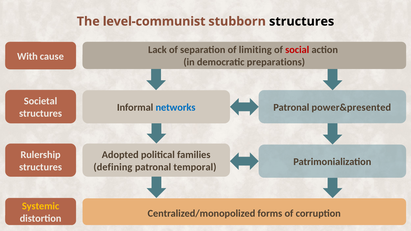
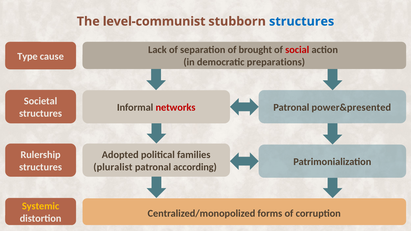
structures colour: black -> blue (302, 21)
limiting: limiting -> brought (255, 50)
With: With -> Type (27, 56)
networks colour: blue -> red (176, 108)
defining: defining -> pluralist (113, 167)
temporal: temporal -> according (195, 167)
